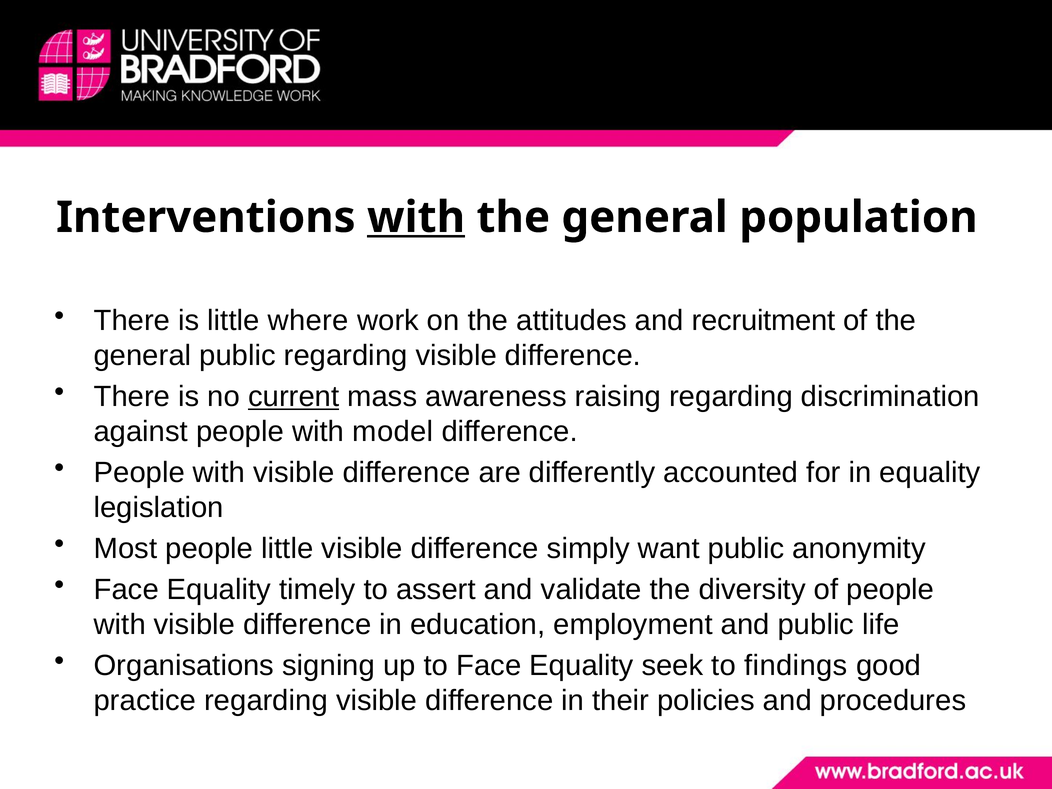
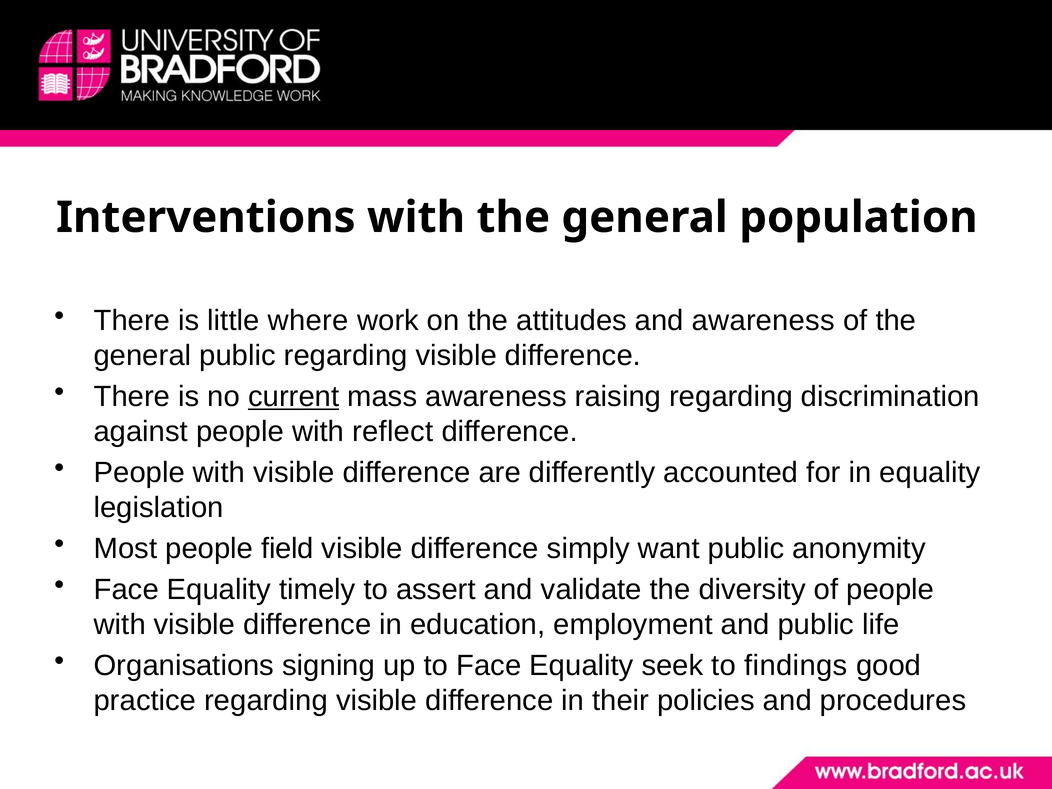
with underline: present -> none (416, 217)
and recruitment: recruitment -> awareness (763, 321)
model: model -> reflect (393, 432)
people little: little -> field (287, 549)
